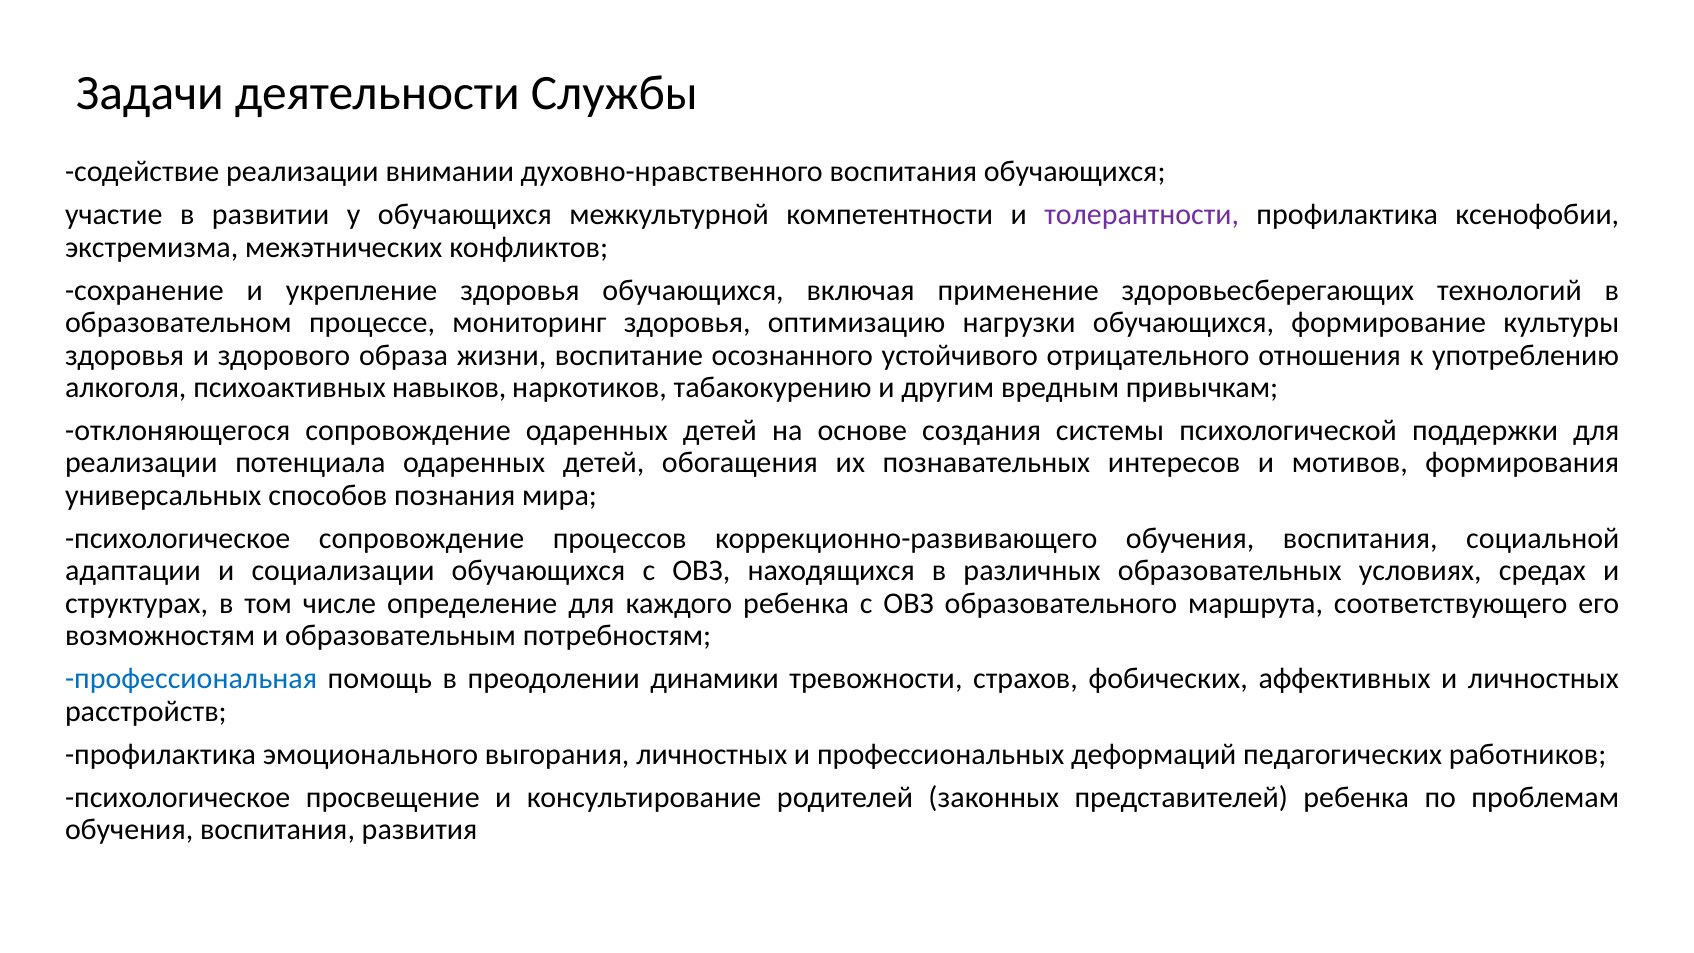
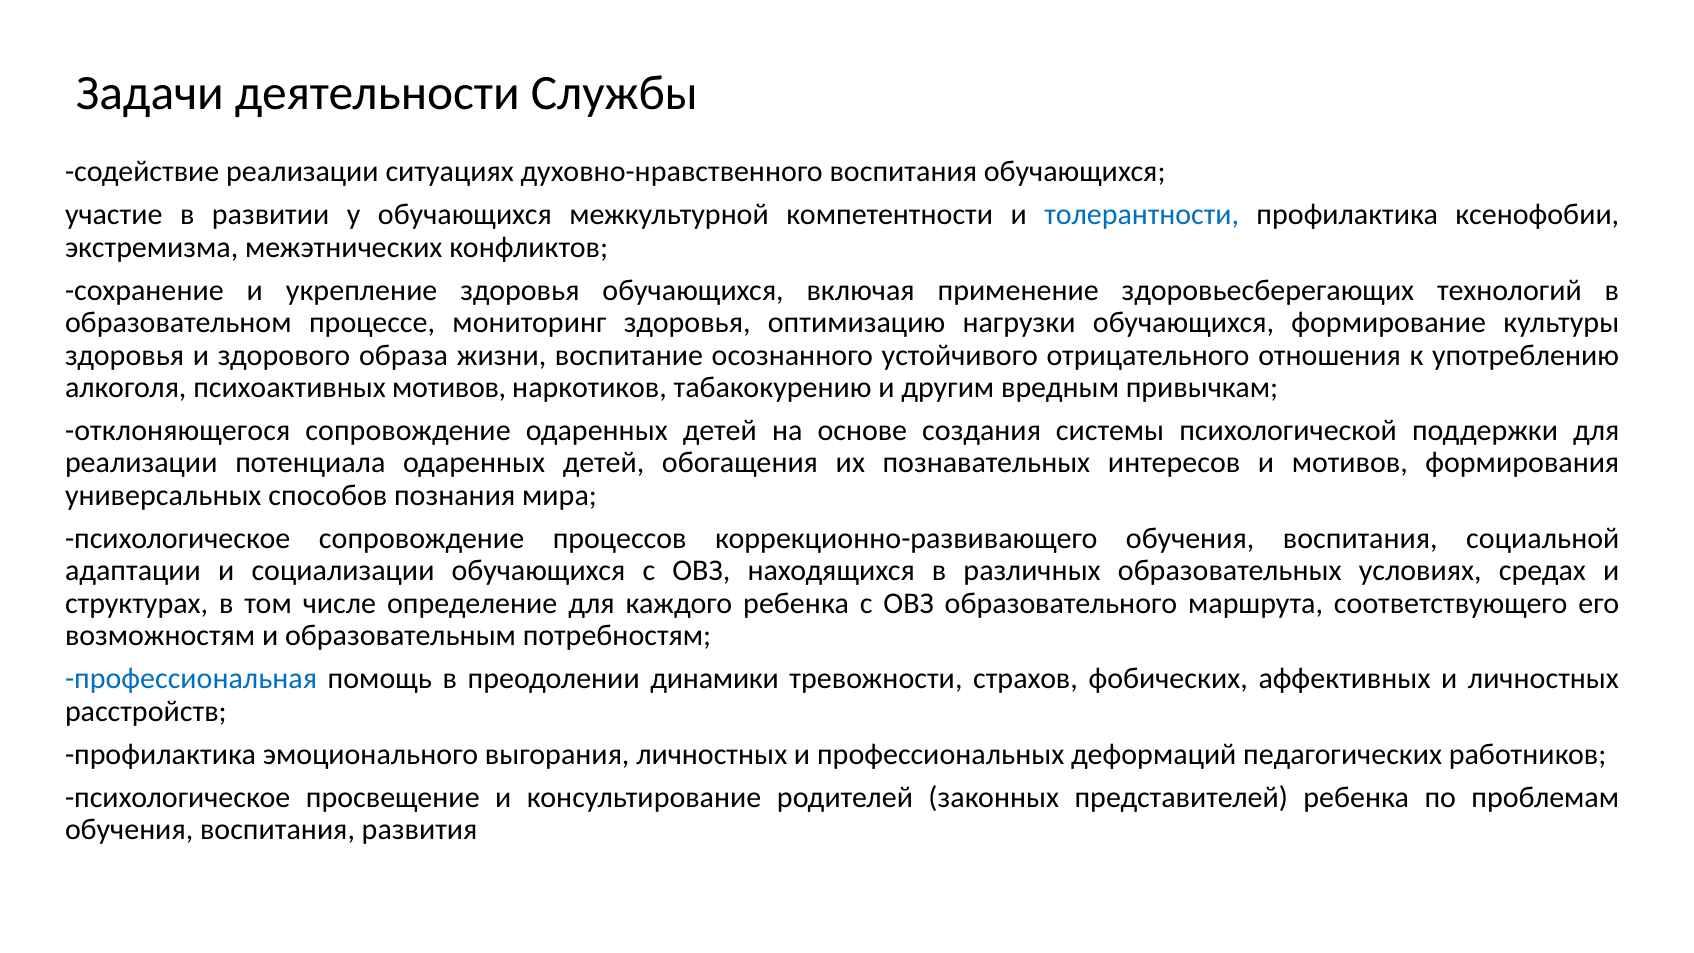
внимании: внимании -> ситуациях (450, 172)
толерантности colour: purple -> blue (1142, 215)
психоактивных навыков: навыков -> мотивов (449, 387)
